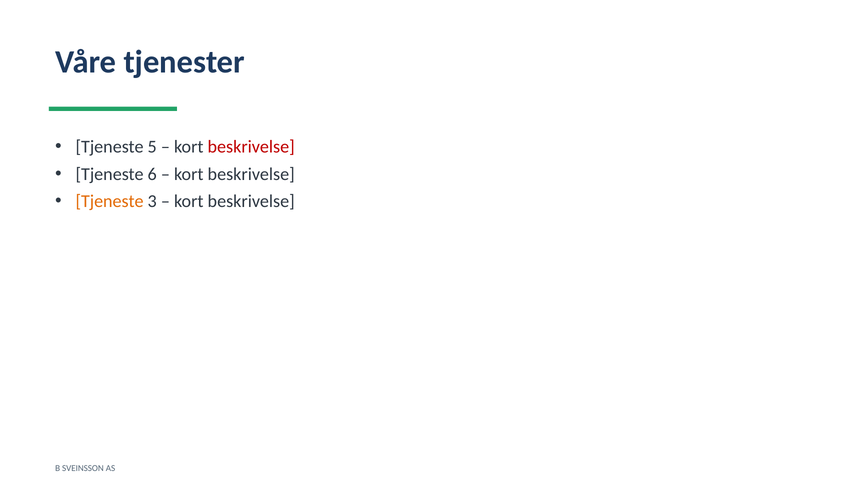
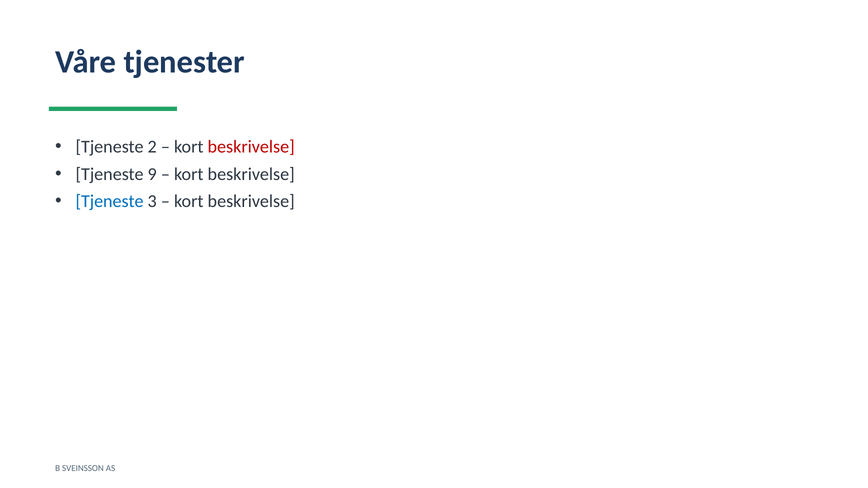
5: 5 -> 2 (152, 147)
6: 6 -> 9 (152, 174)
Tjeneste colour: orange -> blue (110, 201)
